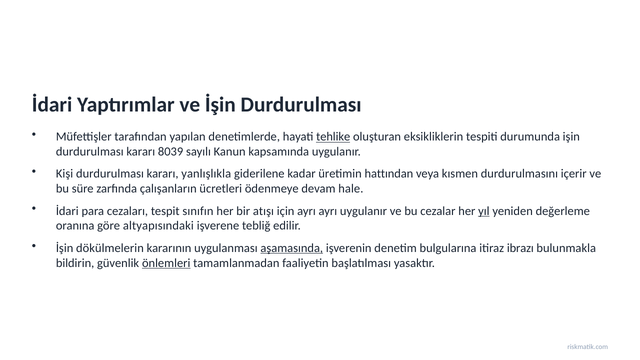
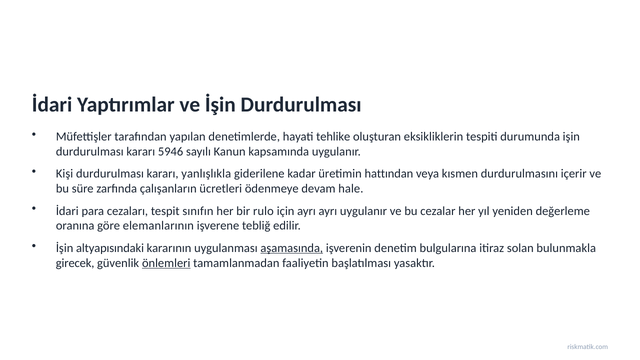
tehlike underline: present -> none (333, 137)
8039: 8039 -> 5946 (171, 152)
atışı: atışı -> rulo (263, 211)
yıl underline: present -> none (484, 211)
altyapısındaki: altyapısındaki -> elemanlarının (158, 226)
dökülmelerin: dökülmelerin -> altyapısındaki (110, 248)
ibrazı: ibrazı -> solan (520, 248)
bildirin: bildirin -> girecek (75, 263)
